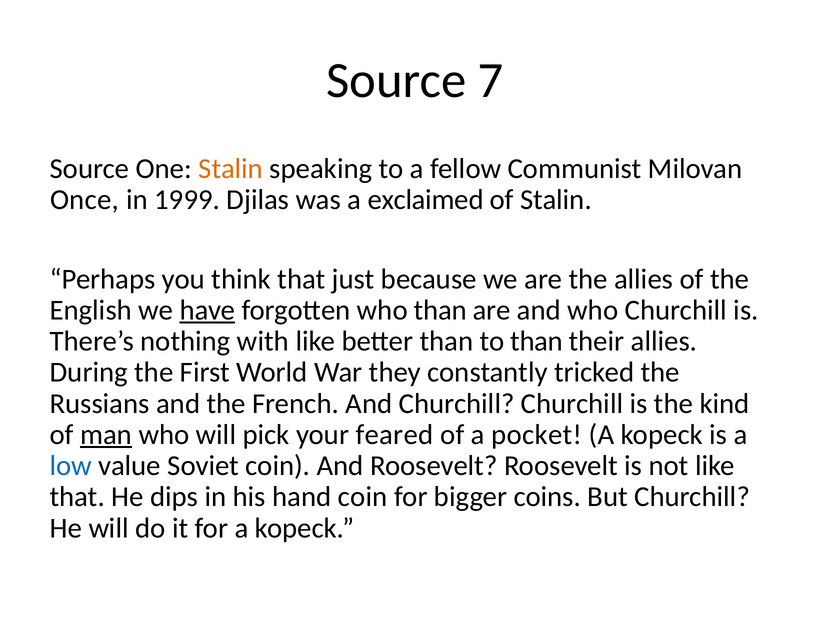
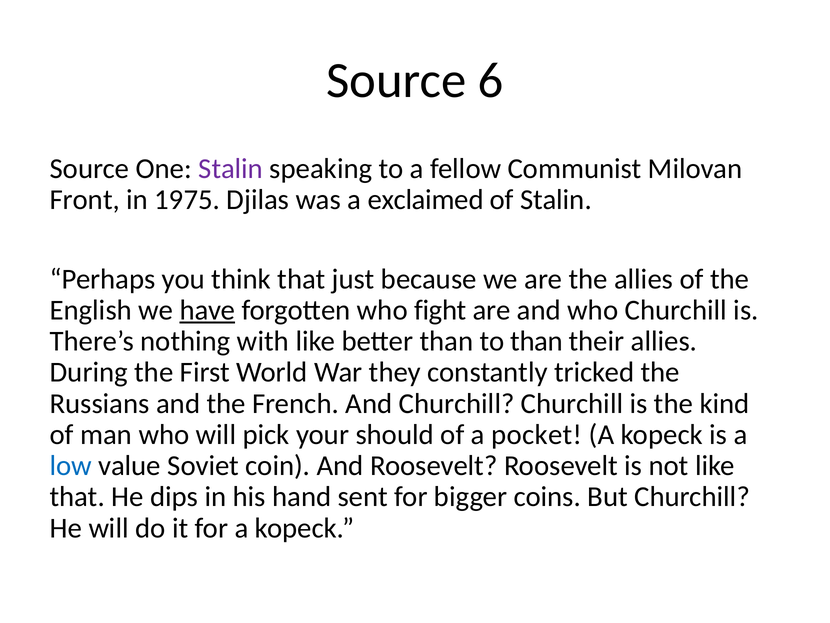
7: 7 -> 6 (491, 80)
Stalin colour: orange -> purple (231, 169)
Once: Once -> Front (85, 200)
1999: 1999 -> 1975 (187, 200)
who than: than -> fight (440, 310)
man underline: present -> none (106, 434)
feared: feared -> should (395, 434)
hand coin: coin -> sent (363, 497)
